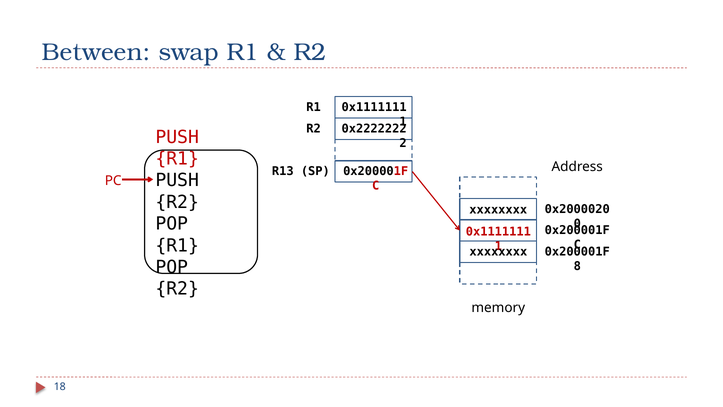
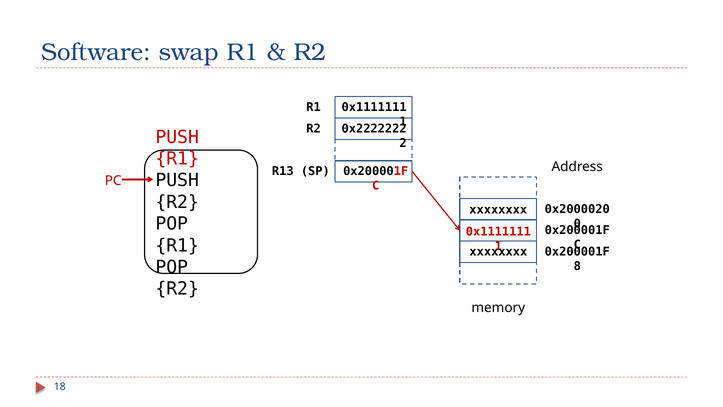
Between: Between -> Software (96, 52)
